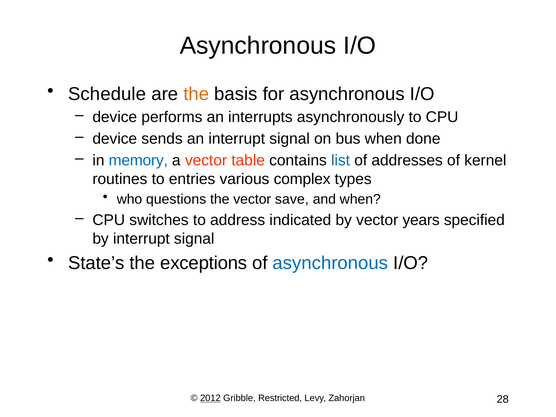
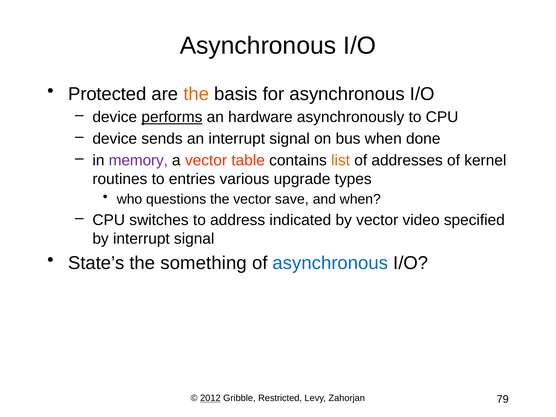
Schedule: Schedule -> Protected (107, 94)
performs underline: none -> present (172, 117)
interrupts: interrupts -> hardware (260, 117)
memory colour: blue -> purple (138, 160)
list colour: blue -> orange (341, 160)
complex: complex -> upgrade (302, 179)
years: years -> video (421, 220)
exceptions: exceptions -> something (204, 263)
28: 28 -> 79 (503, 399)
